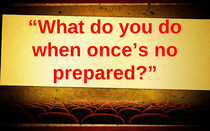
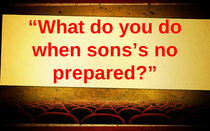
once’s: once’s -> sons’s (118, 50)
